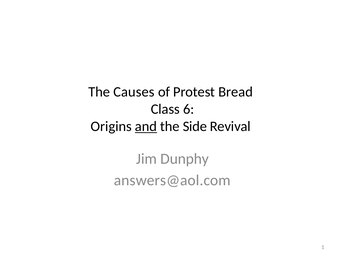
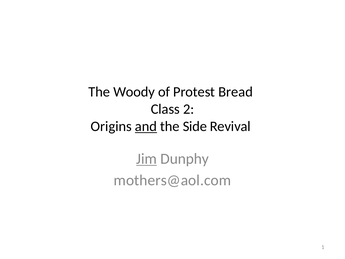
Causes: Causes -> Woody (134, 92)
6: 6 -> 2 (189, 109)
Jim underline: none -> present (147, 159)
answers@aol.com: answers@aol.com -> mothers@aol.com (172, 180)
